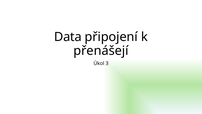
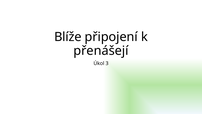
Data: Data -> Blíže (68, 37)
